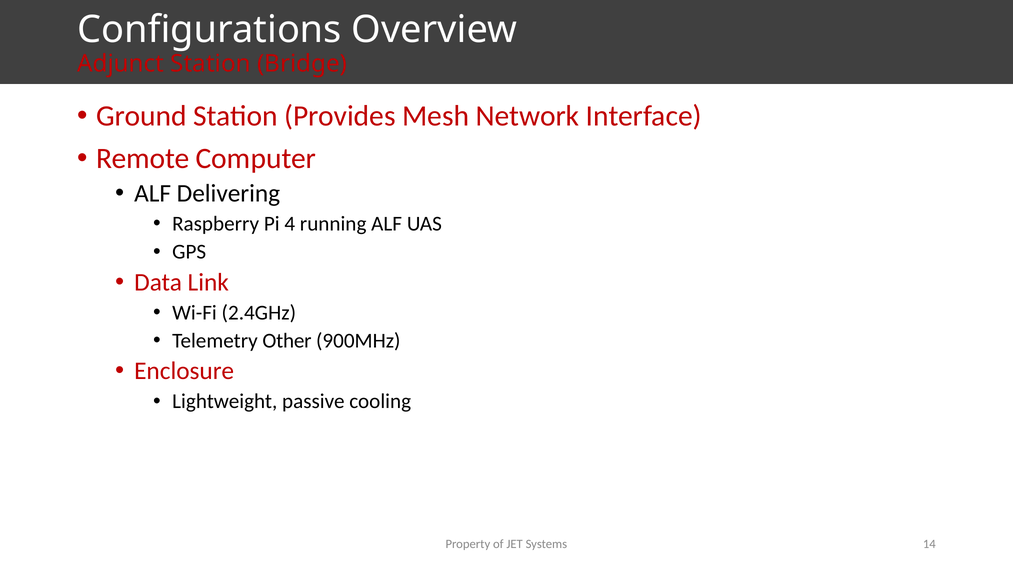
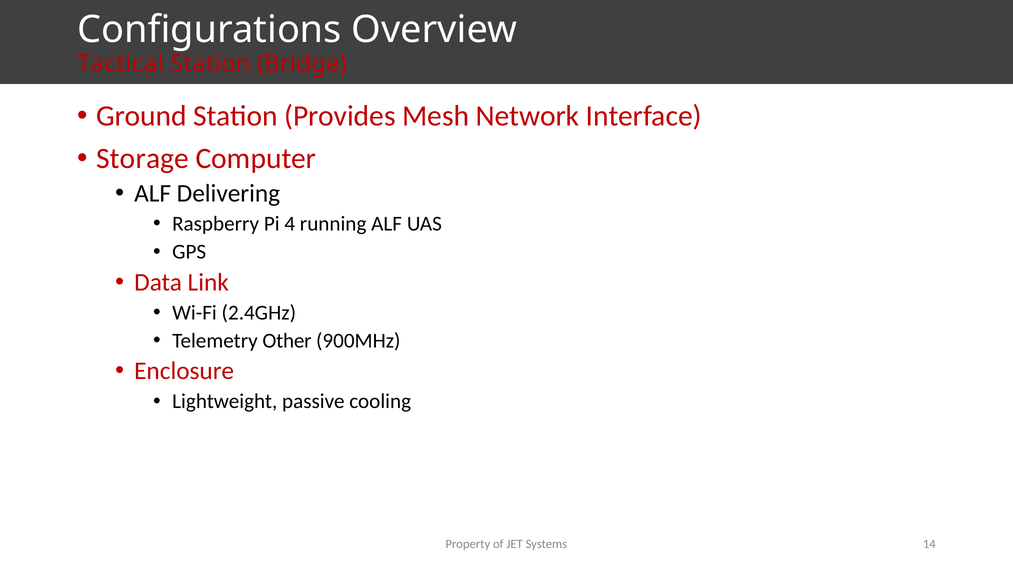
Adjunct: Adjunct -> Tactical (121, 64)
Remote: Remote -> Storage (143, 158)
